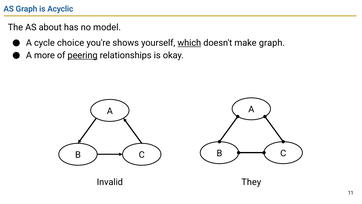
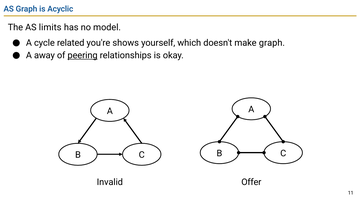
about: about -> limits (50, 27)
choice: choice -> related (71, 43)
which underline: present -> none (189, 43)
more: more -> away (44, 55)
They: They -> Offer (251, 182)
